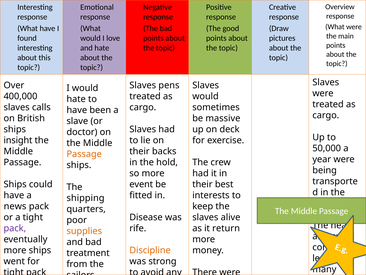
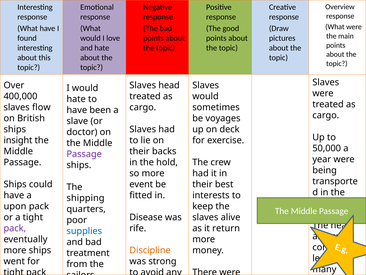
pens: pens -> head (169, 85)
calls: calls -> flow (41, 107)
massive: massive -> voyages (223, 118)
Passage colour: orange -> purple (84, 154)
news: news -> upon (15, 206)
supplies colour: orange -> blue (84, 231)
